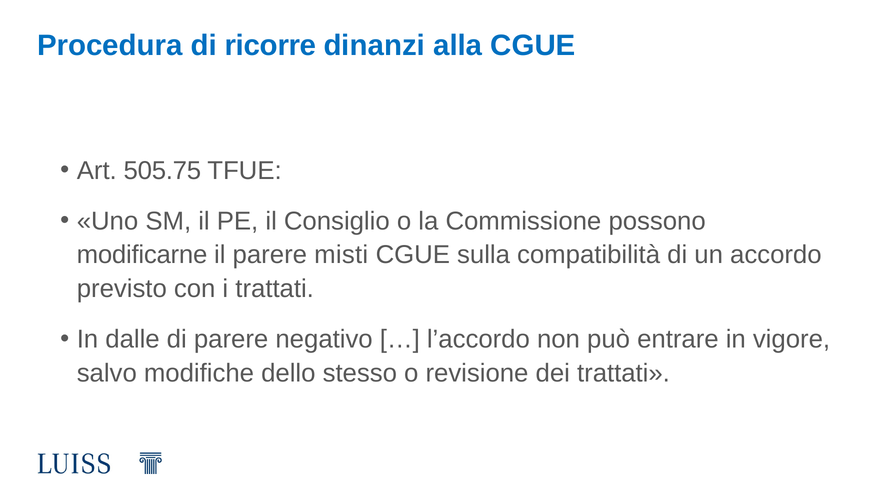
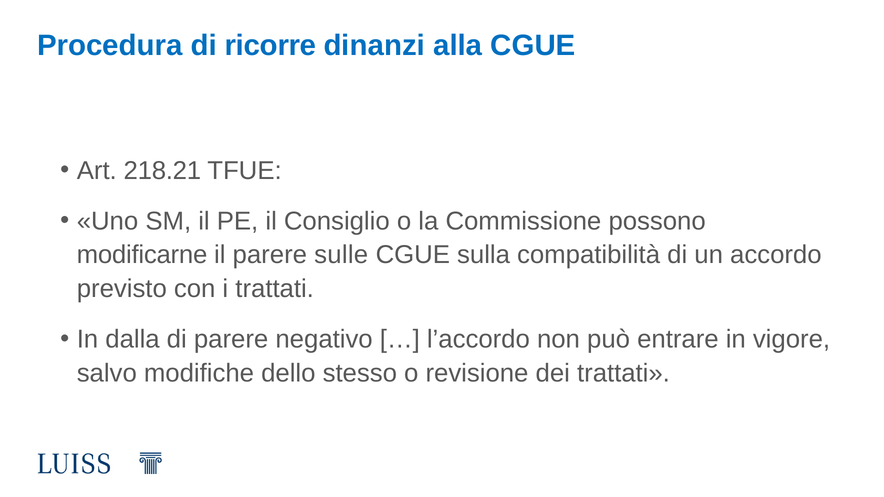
505.75: 505.75 -> 218.21 (162, 171)
misti: misti -> sulle (341, 255)
dalle: dalle -> dalla (133, 340)
